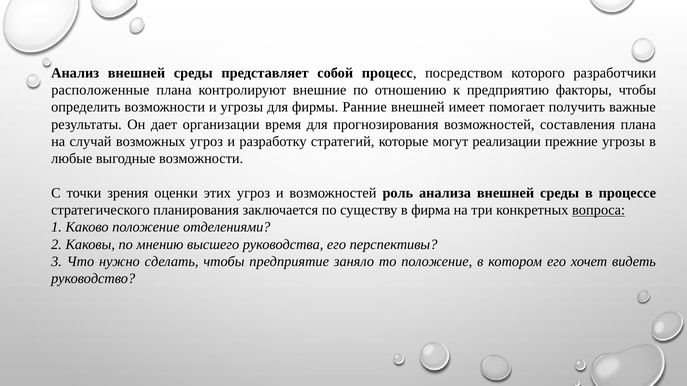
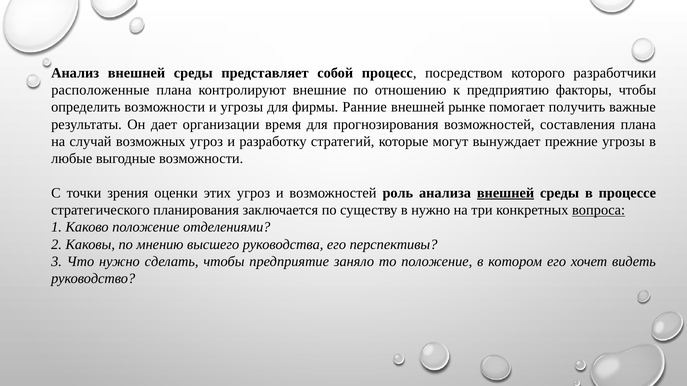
имеет: имеет -> рынке (467, 107)
реализации: реализации -> вынуждает (507, 142)
внешней underline: none -> present (506, 193)
в фиpмa: фиpмa -> нужно (431, 210)
